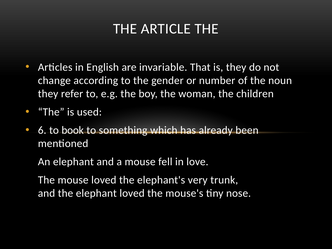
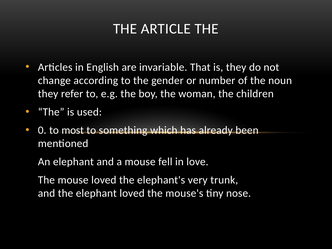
6: 6 -> 0 (42, 130)
book: book -> most (73, 130)
